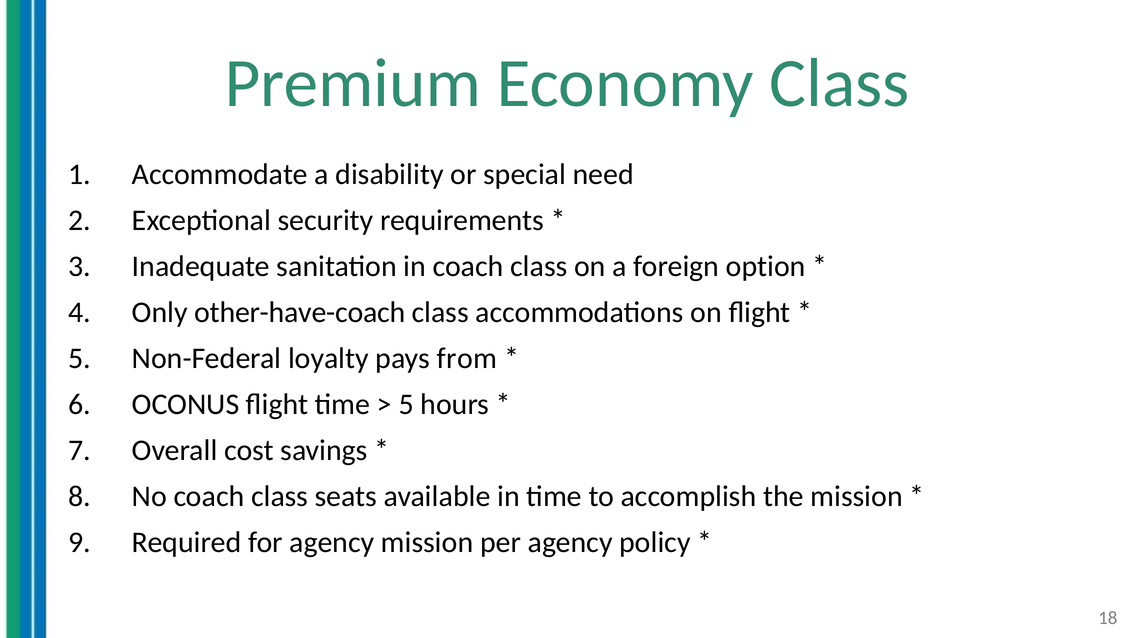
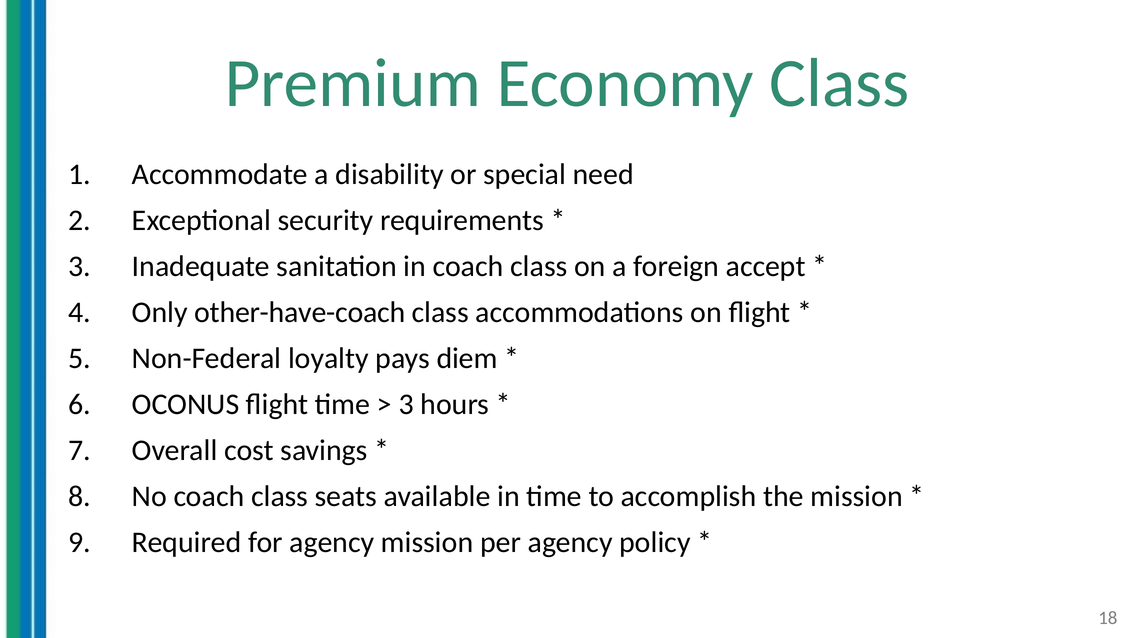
option: option -> accept (766, 267)
from: from -> diem (467, 359)
5: 5 -> 3 (406, 405)
